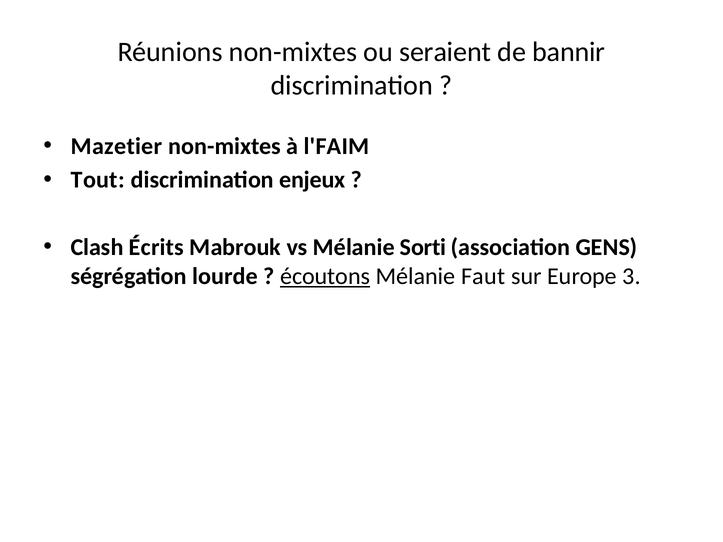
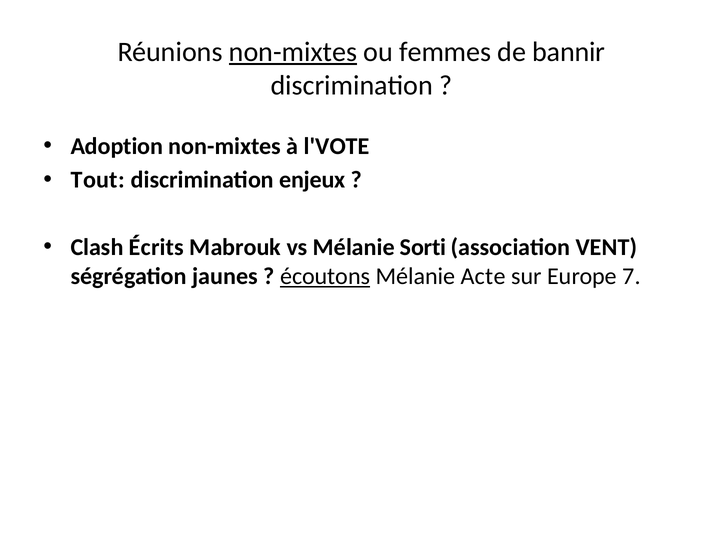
non-mixtes underline: none -> present (293, 52)
seraient: seraient -> femmes (445, 52)
Mazetier: Mazetier -> Adoption (117, 146)
l'FAIM: l'FAIM -> l'VOTE (337, 146)
GENS: GENS -> VENT (606, 247)
lourde: lourde -> jaunes (225, 276)
Faut: Faut -> Acte (483, 276)
3: 3 -> 7 (632, 276)
